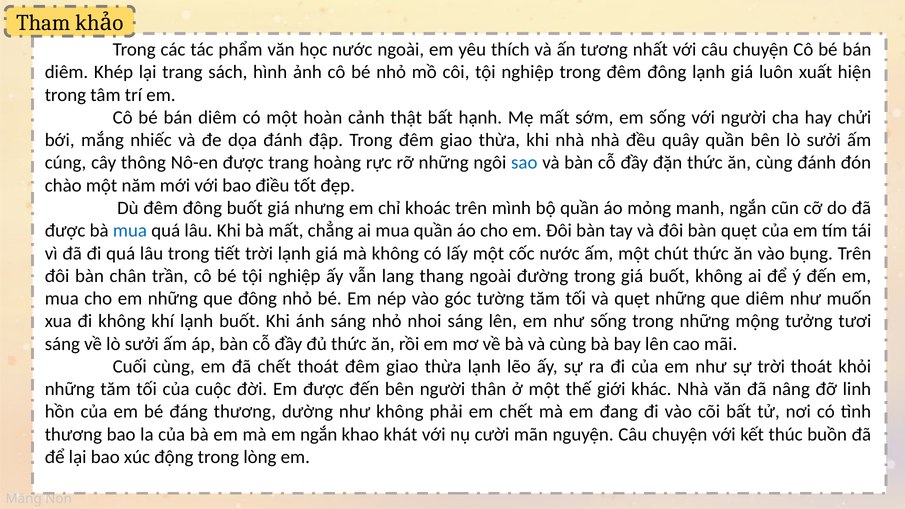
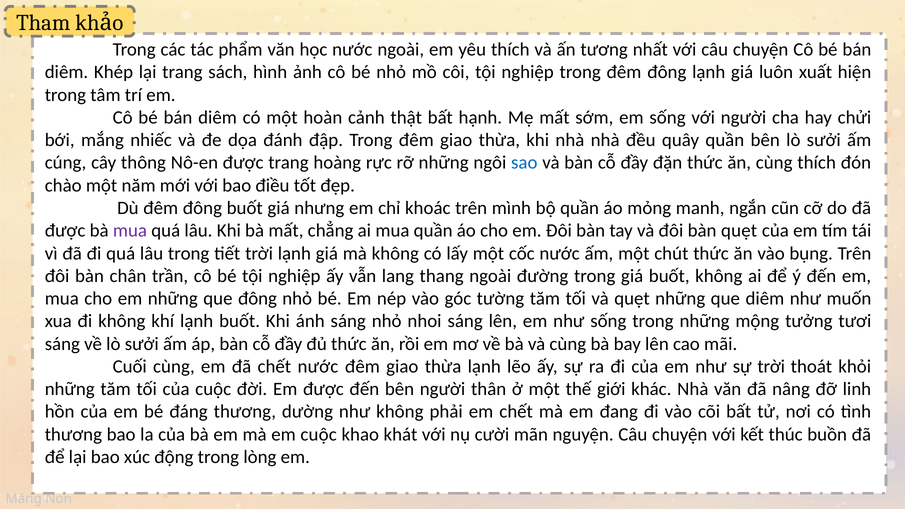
cùng đánh: đánh -> thích (817, 163)
mua colour: blue -> purple (130, 231)
chết thoát: thoát -> nước (318, 366)
em ngắn: ngắn -> cuộc (319, 434)
